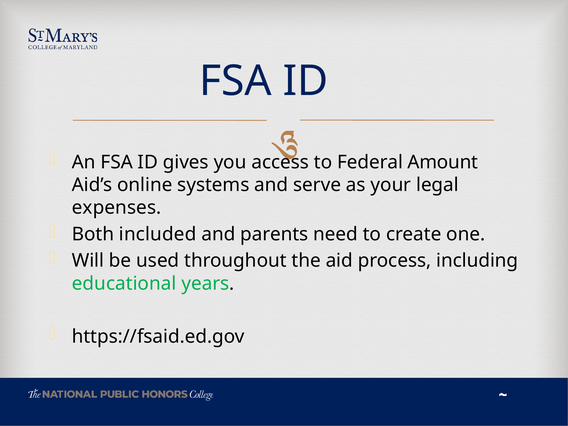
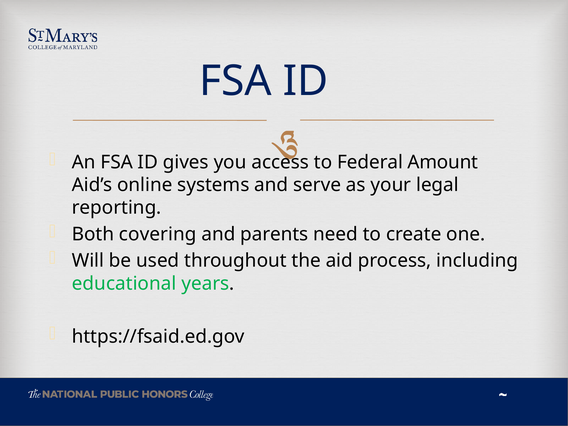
expenses: expenses -> reporting (117, 208)
included: included -> covering (158, 234)
